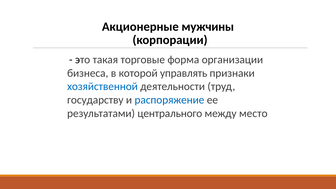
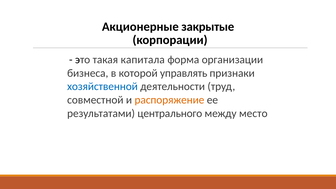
мужчины: мужчины -> закрытые (208, 27)
торговые: торговые -> капитала (143, 60)
государству: государству -> совместной (95, 100)
распоряжение colour: blue -> orange (169, 100)
